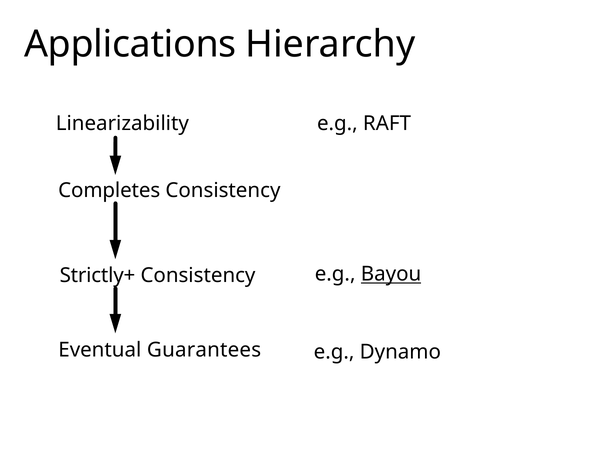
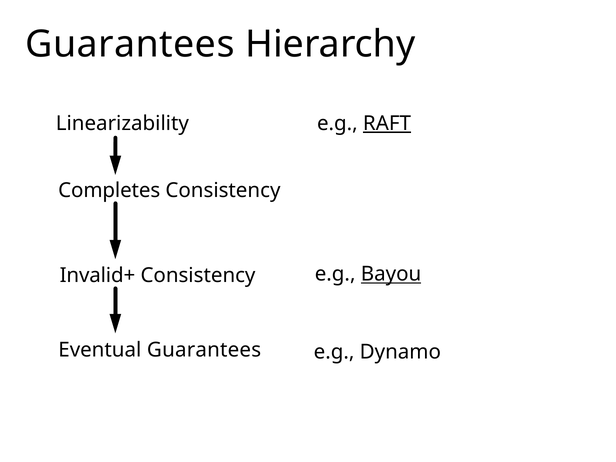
Applications: Applications -> Guarantees (130, 44)
RAFT underline: none -> present (387, 123)
Strictly+: Strictly+ -> Invalid+ (97, 275)
